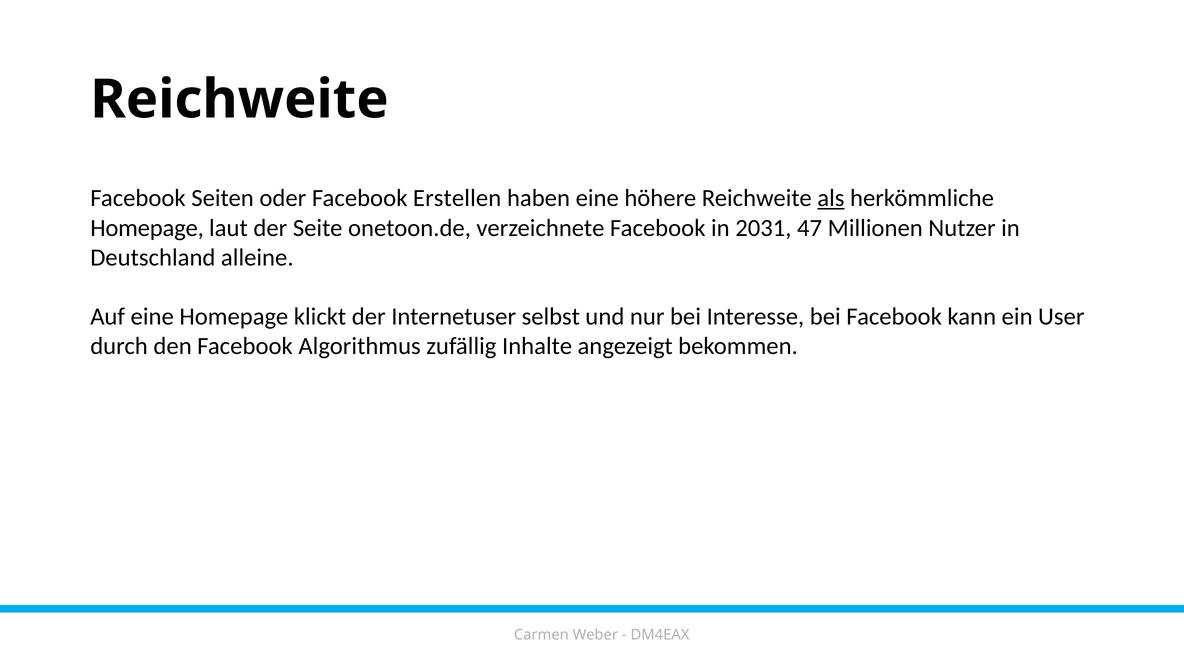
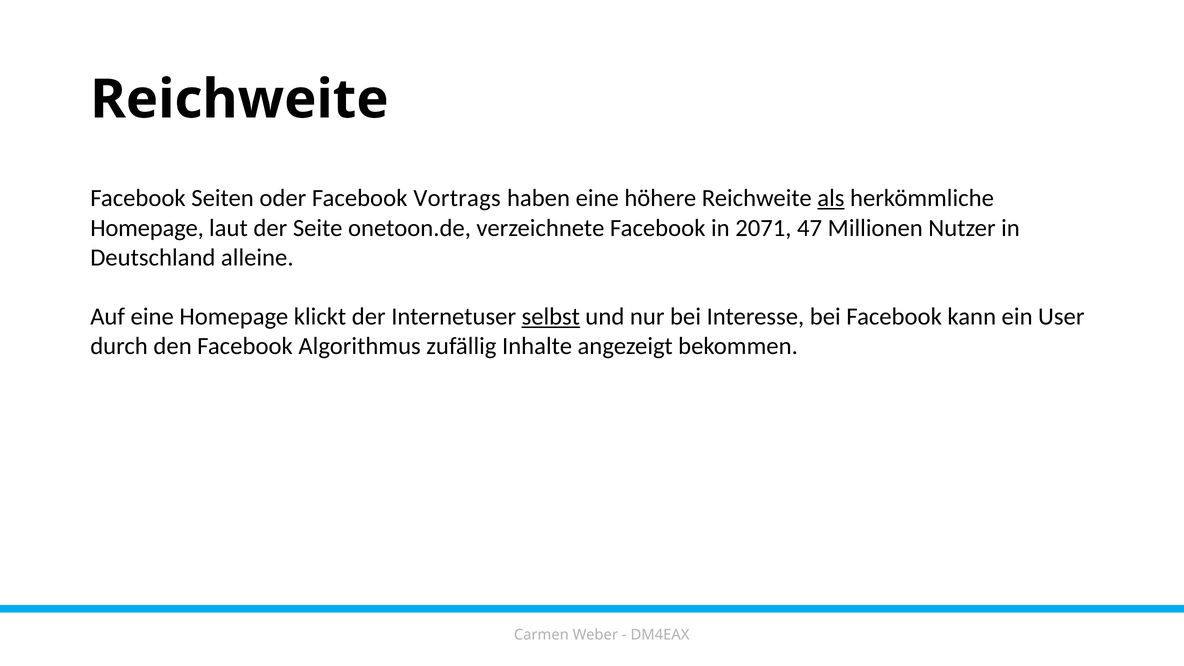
Erstellen: Erstellen -> Vortrags (457, 198)
2031: 2031 -> 2071 (763, 228)
selbst underline: none -> present (551, 317)
